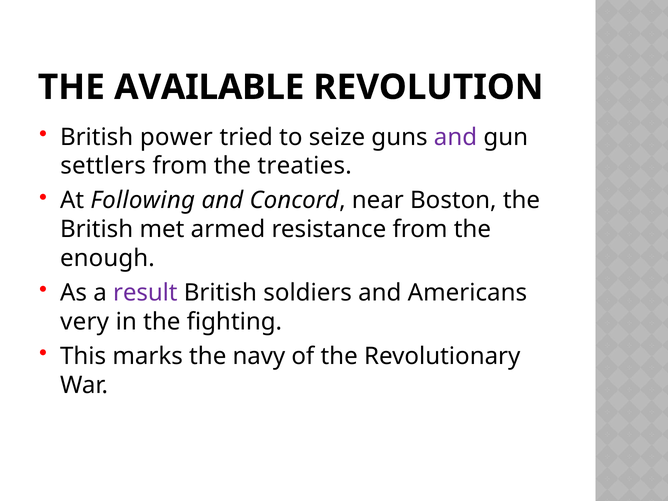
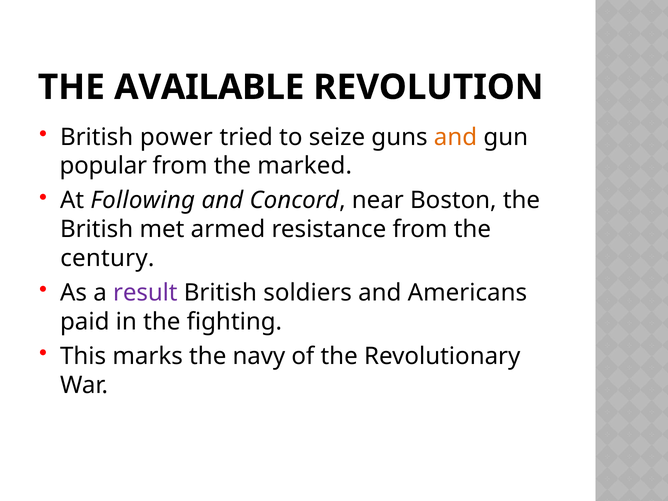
and colour: purple -> orange (455, 137)
settlers: settlers -> popular (103, 166)
treaties: treaties -> marked (305, 166)
enough: enough -> century (107, 258)
very: very -> paid (85, 322)
